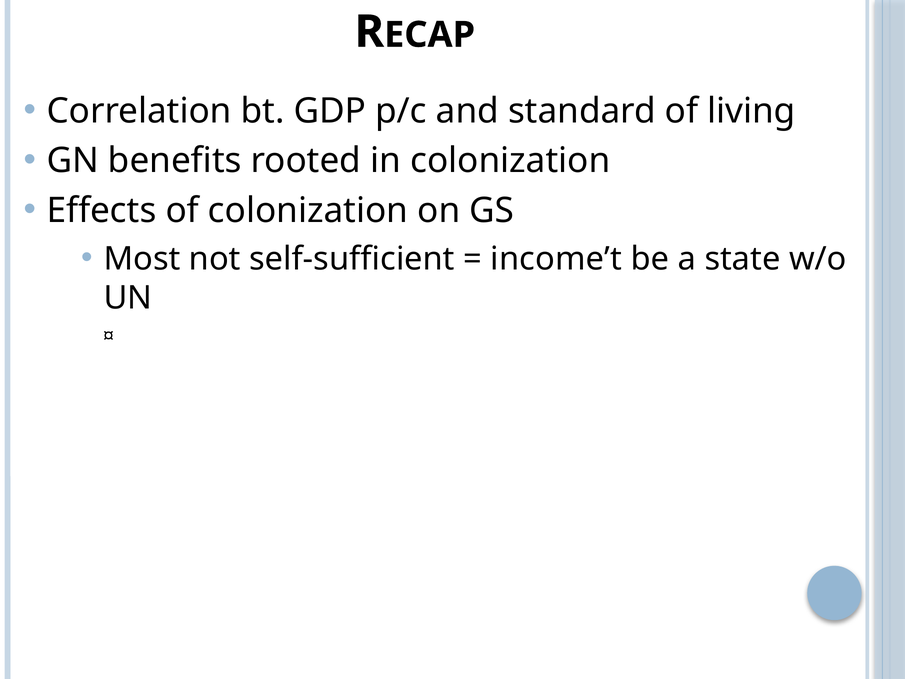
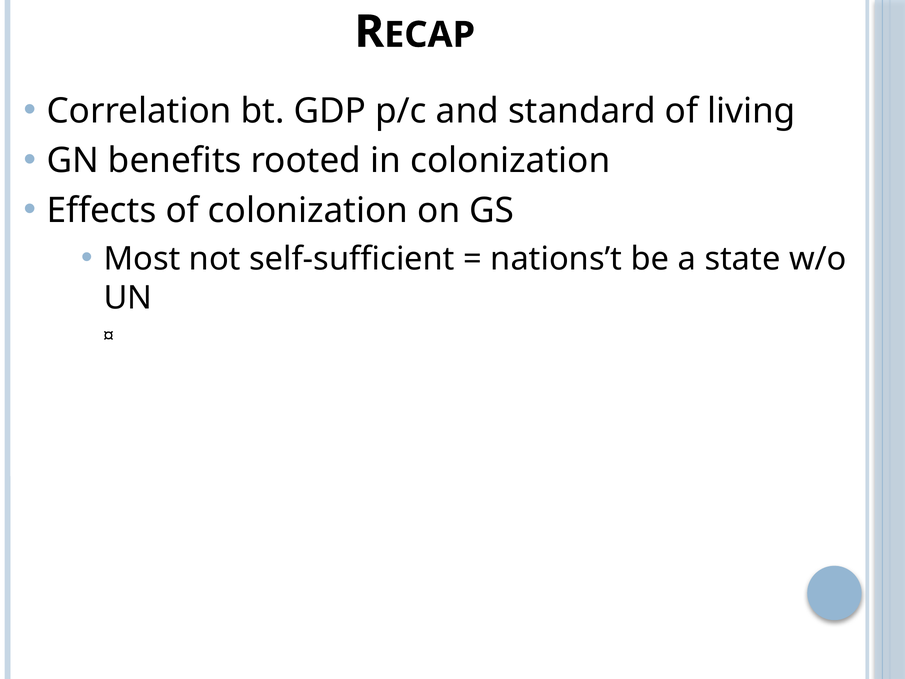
income’t: income’t -> nations’t (556, 259)
